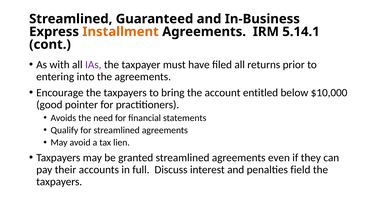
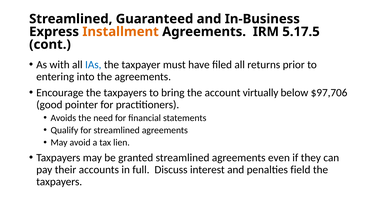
5.14.1: 5.14.1 -> 5.17.5 (301, 32)
IAs colour: purple -> blue (93, 65)
entitled: entitled -> virtually (261, 93)
$10,000: $10,000 -> $97,706 (329, 93)
